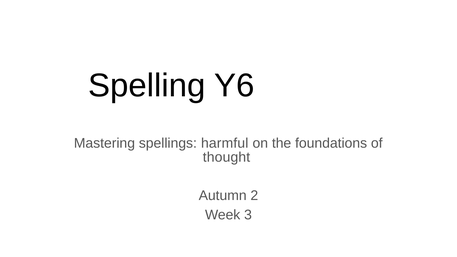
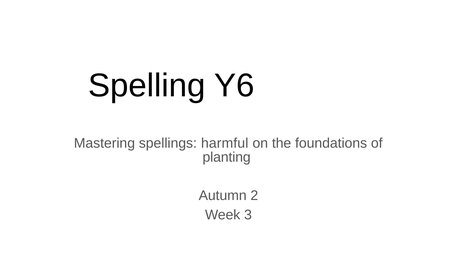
thought: thought -> planting (227, 157)
